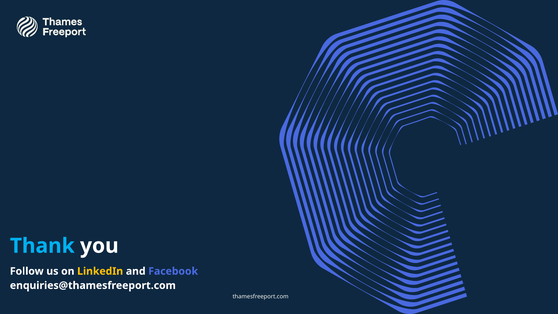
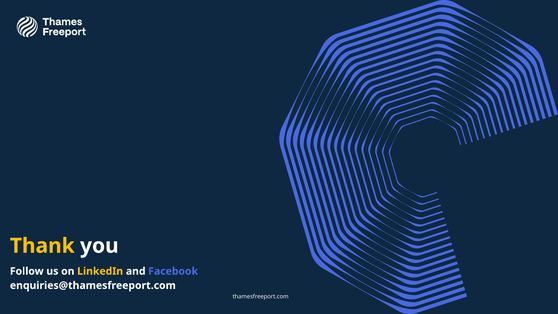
Thank colour: light blue -> yellow (42, 246)
